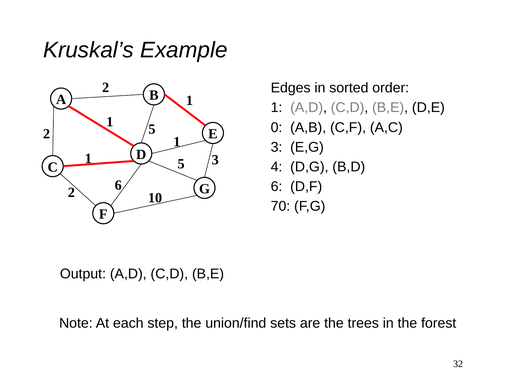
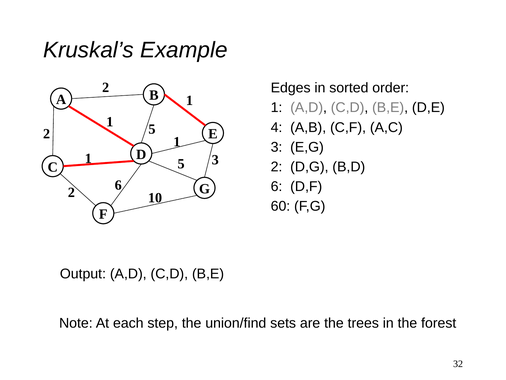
0: 0 -> 4 (277, 127)
4: 4 -> 2 (277, 167)
70: 70 -> 60 (280, 206)
